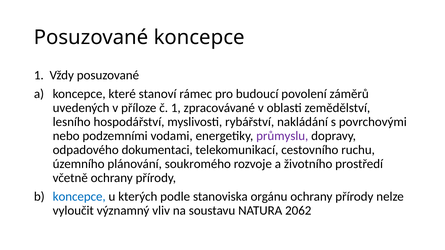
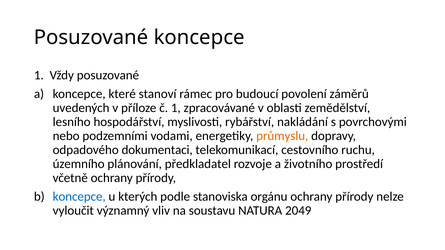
průmyslu colour: purple -> orange (282, 136)
soukromého: soukromého -> předkladatel (198, 164)
2062: 2062 -> 2049 (298, 211)
